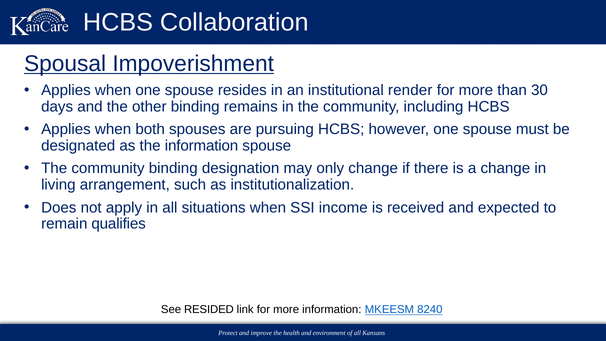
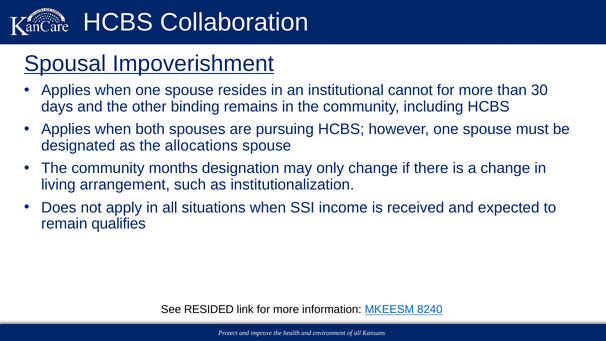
render: render -> cannot (410, 90)
the information: information -> allocations (201, 146)
community binding: binding -> months (173, 168)
